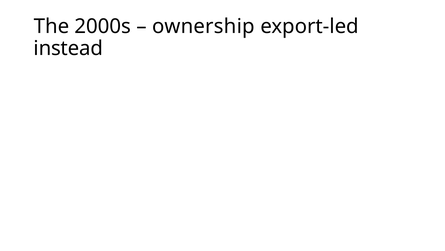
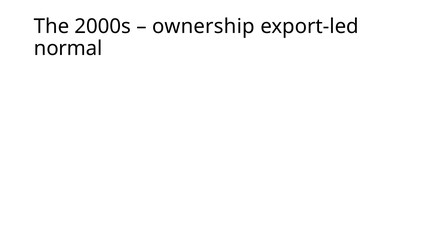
instead: instead -> normal (68, 48)
